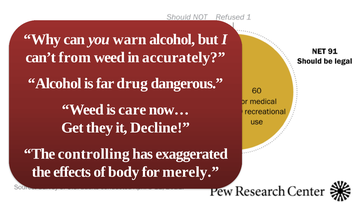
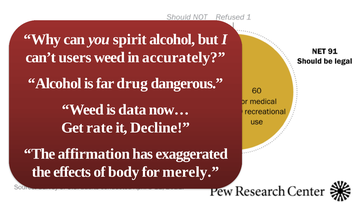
warn: warn -> spirit (130, 39)
from: from -> users (75, 58)
care: care -> data (132, 110)
they: they -> rate (100, 128)
controlling: controlling -> affirmation (94, 154)
